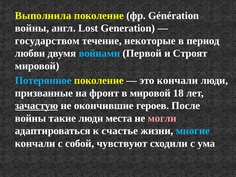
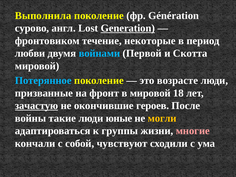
войны: войны -> сурово (32, 28)
Generation underline: none -> present (128, 28)
государством: государством -> фронтовиком (47, 41)
Строят: Строят -> Скотта (190, 53)
это кончали: кончали -> возрасте (177, 80)
места: места -> юные (119, 118)
могли colour: pink -> yellow (162, 118)
счастье: счастье -> группы (120, 131)
многие colour: light blue -> pink (193, 131)
